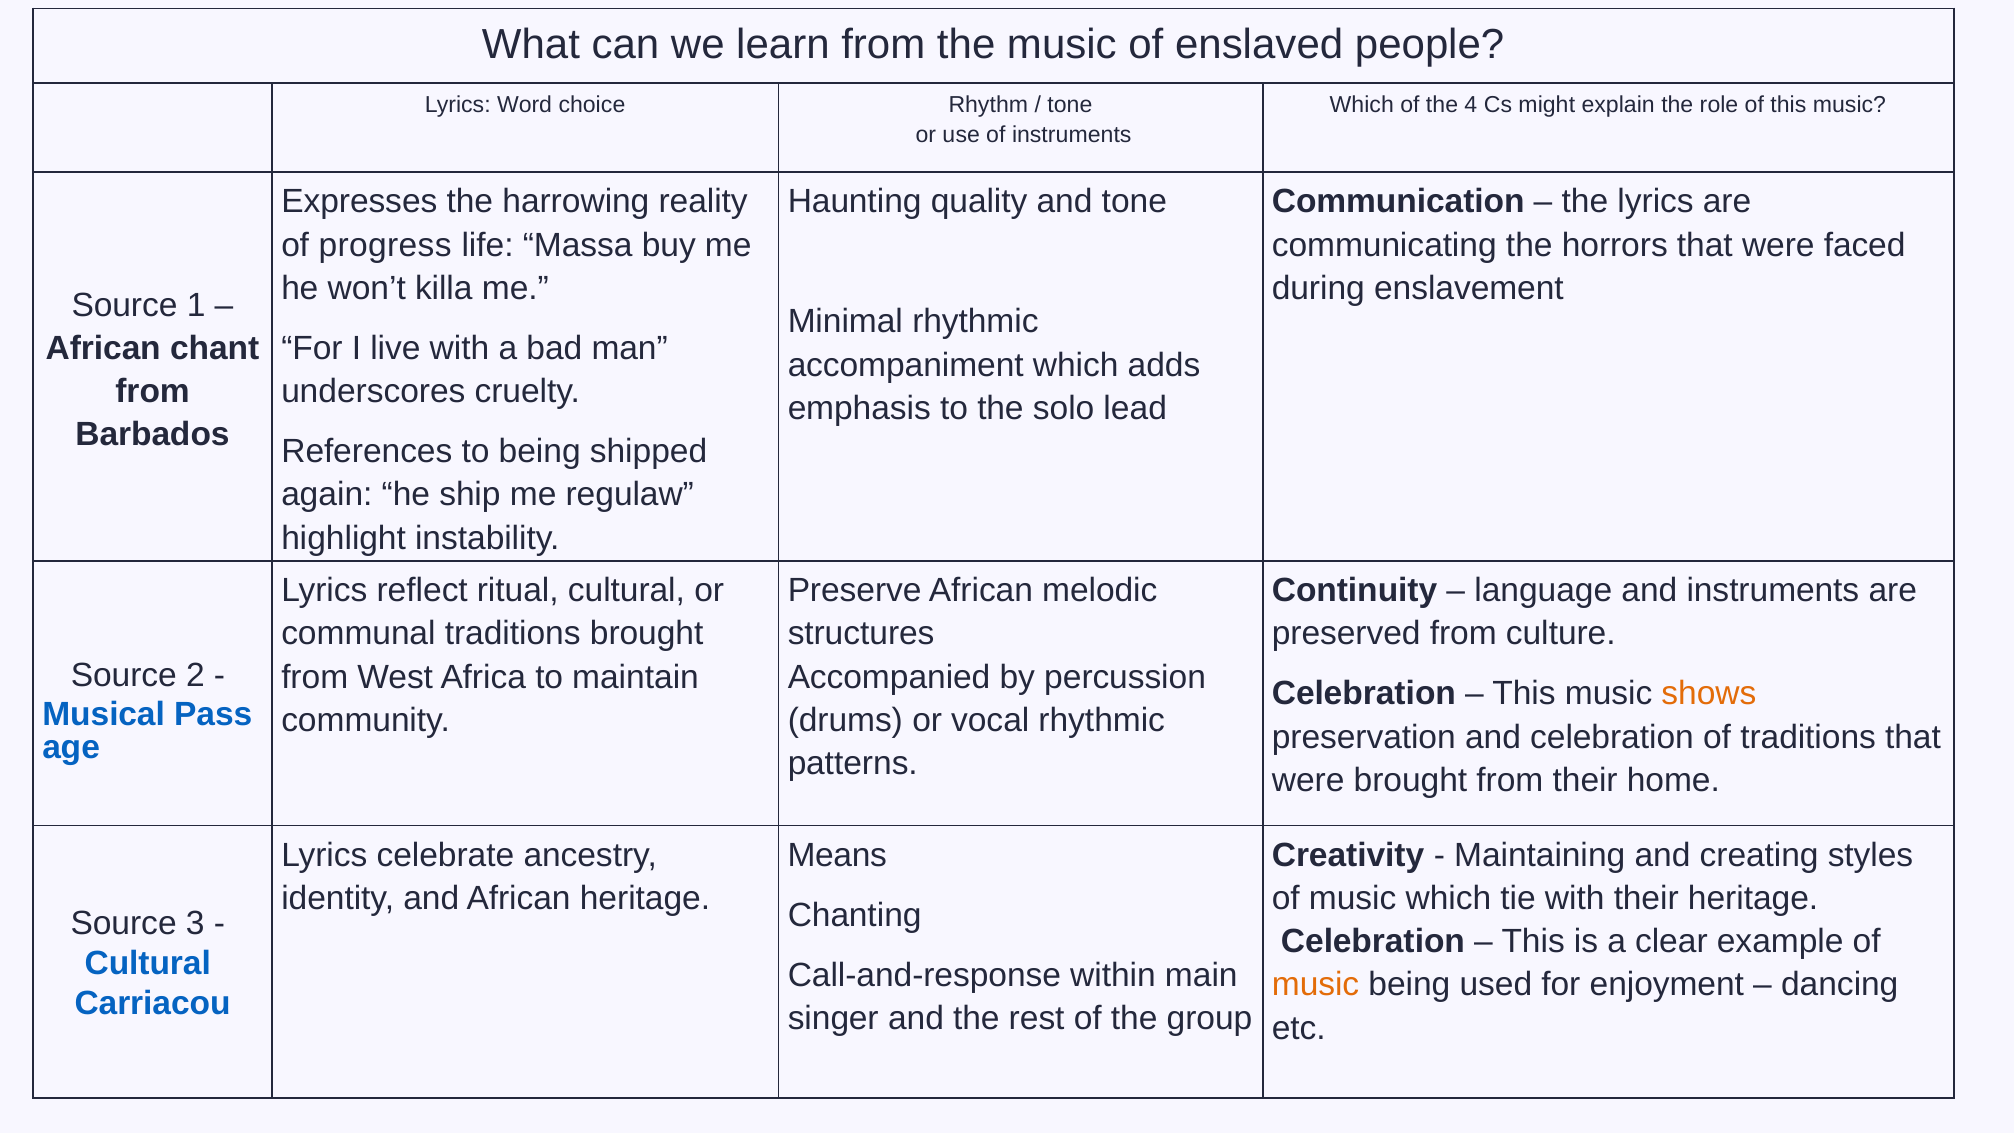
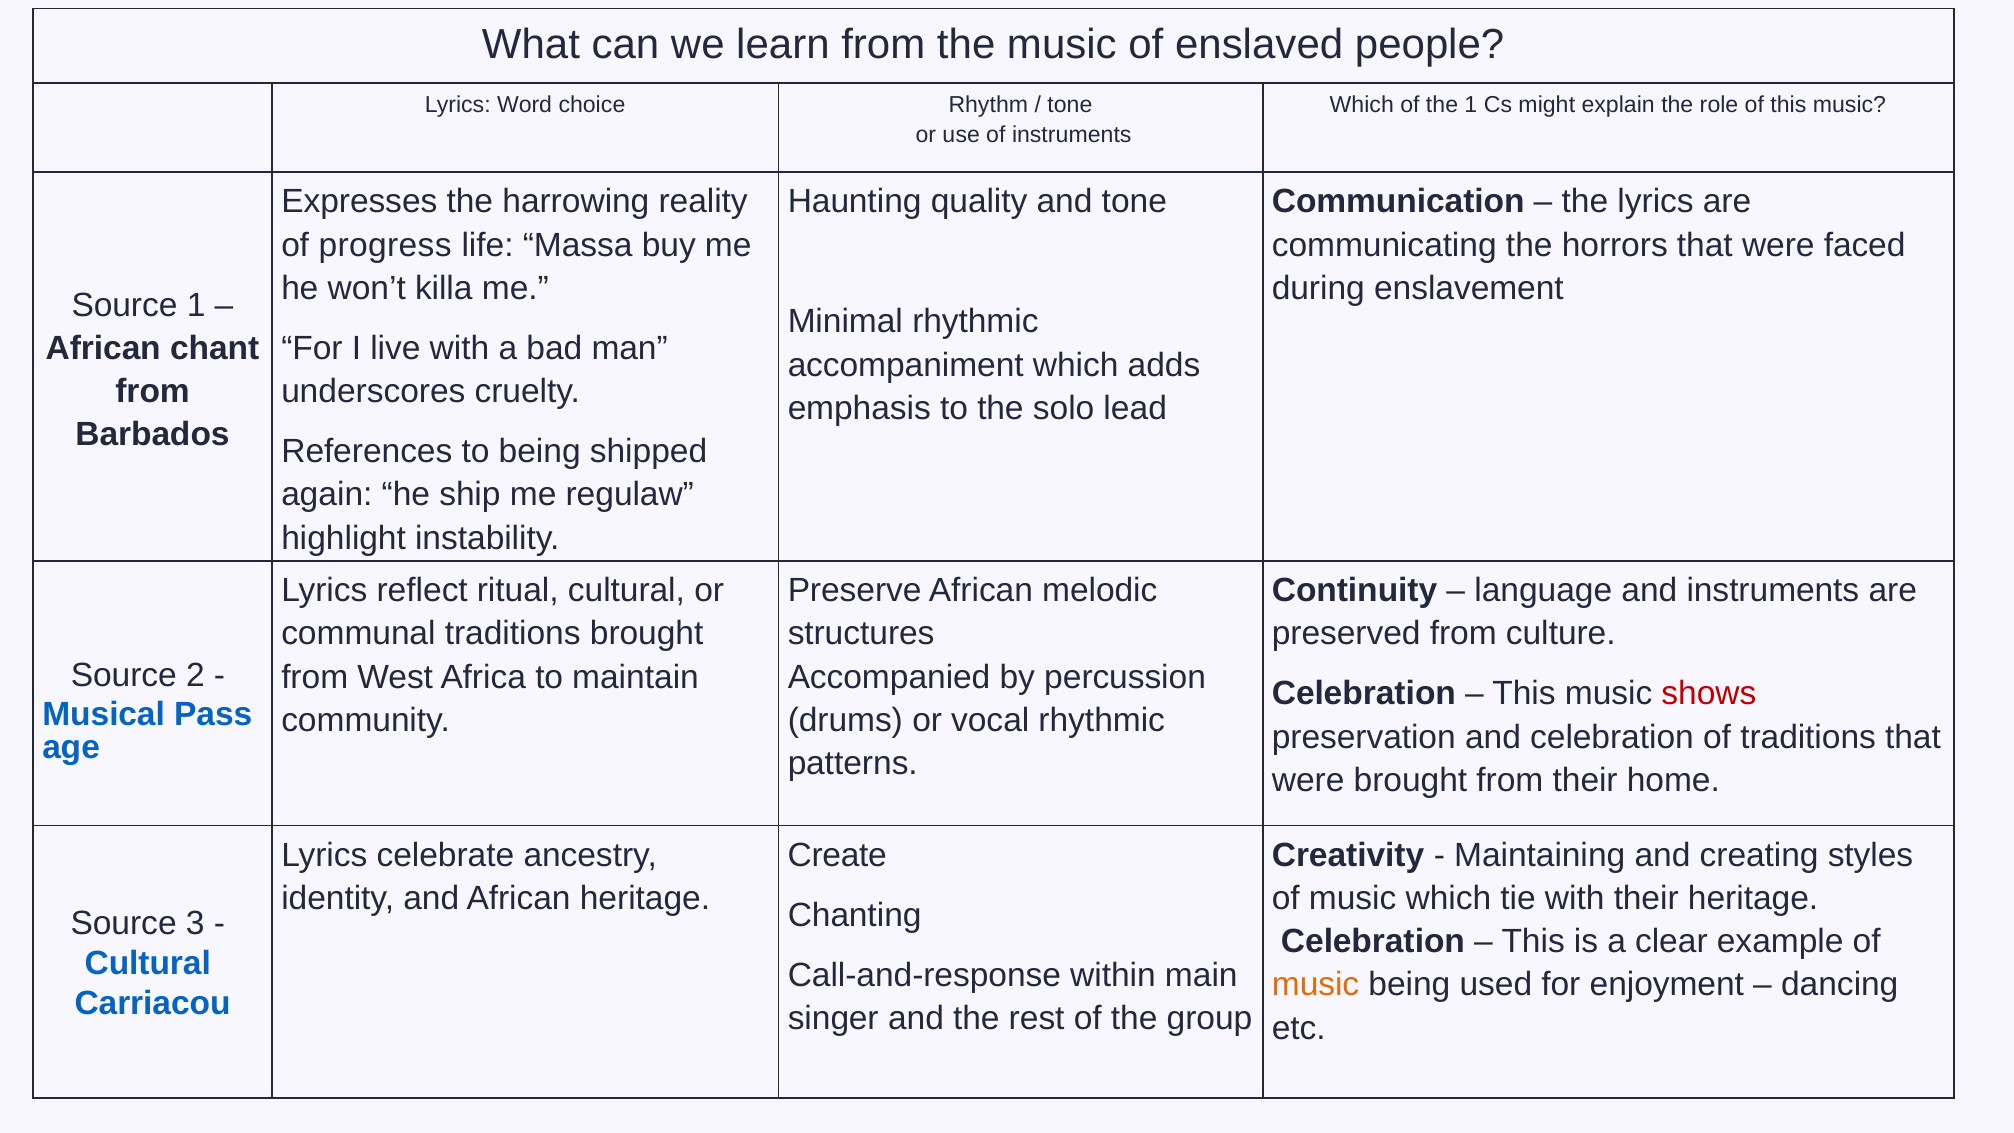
the 4: 4 -> 1 (1471, 105)
shows colour: orange -> red (1709, 694)
Means: Means -> Create (837, 855)
